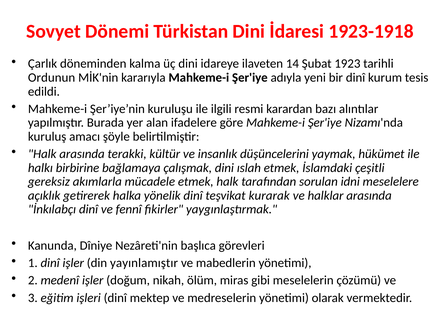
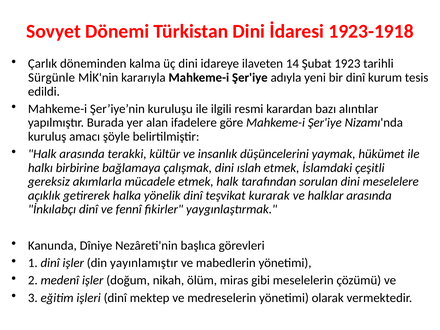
Ordunun: Ordunun -> Sürgünle (52, 78)
sorulan idni: idni -> dini (350, 182)
